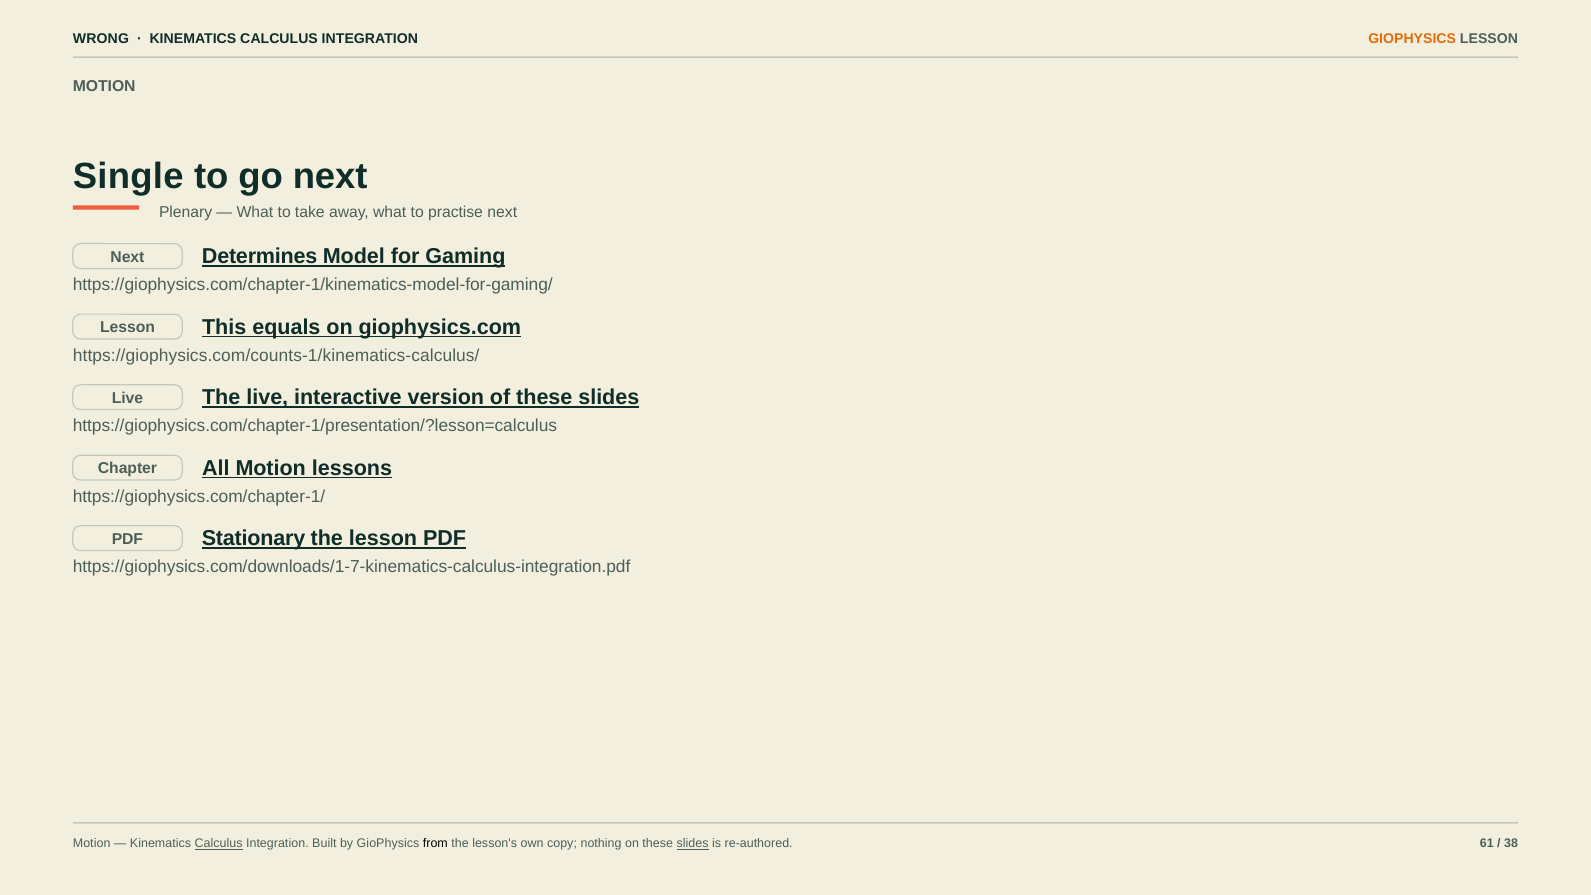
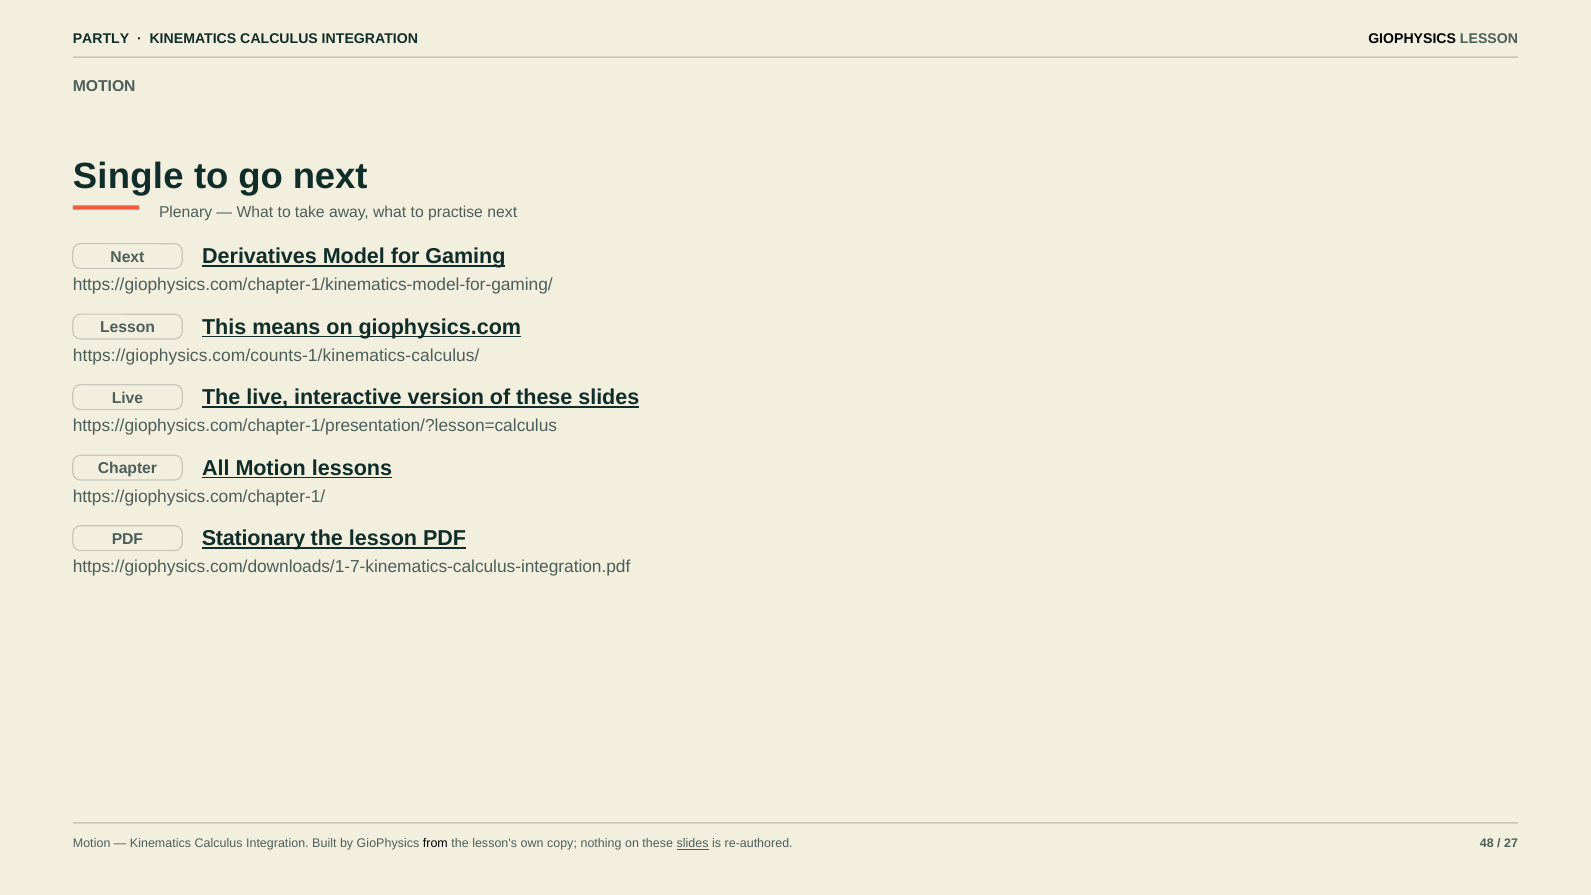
WRONG: WRONG -> PARTLY (101, 39)
GIOPHYSICS colour: orange -> black (1412, 39)
Determines: Determines -> Derivatives (260, 256)
equals: equals -> means (286, 327)
Calculus underline: present -> none (219, 844)
61: 61 -> 48 (1487, 844)
38: 38 -> 27 (1511, 844)
